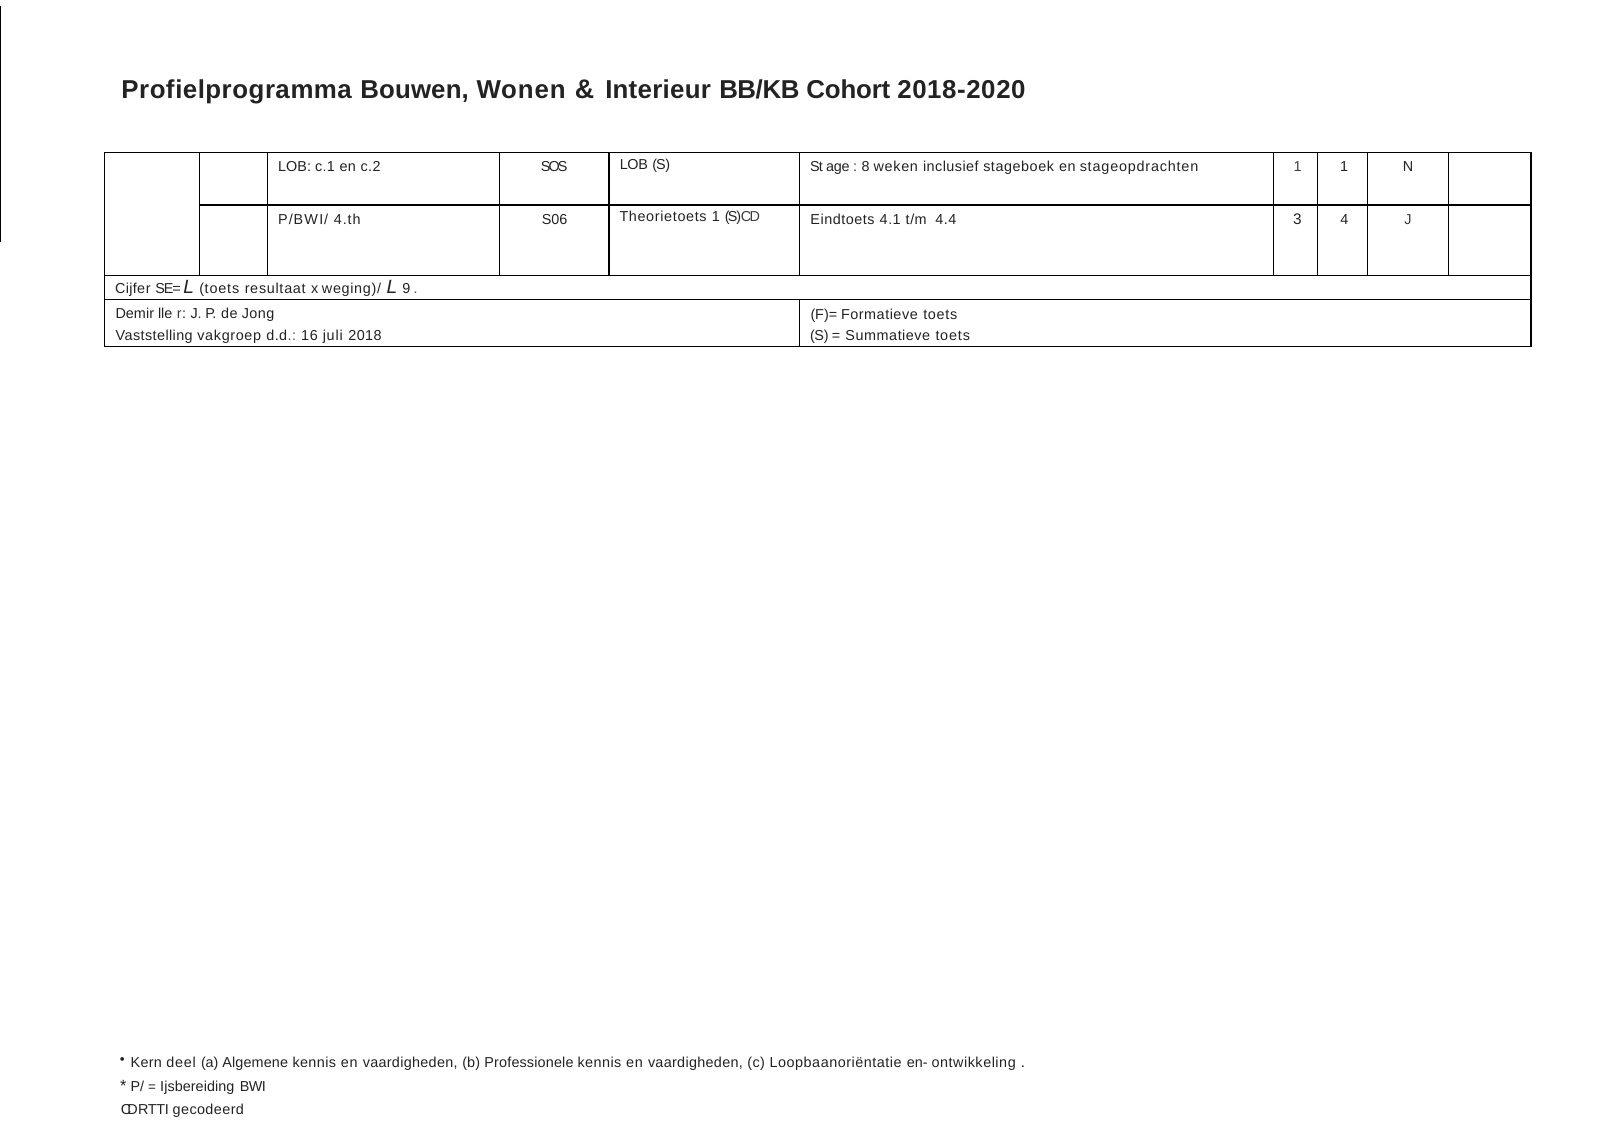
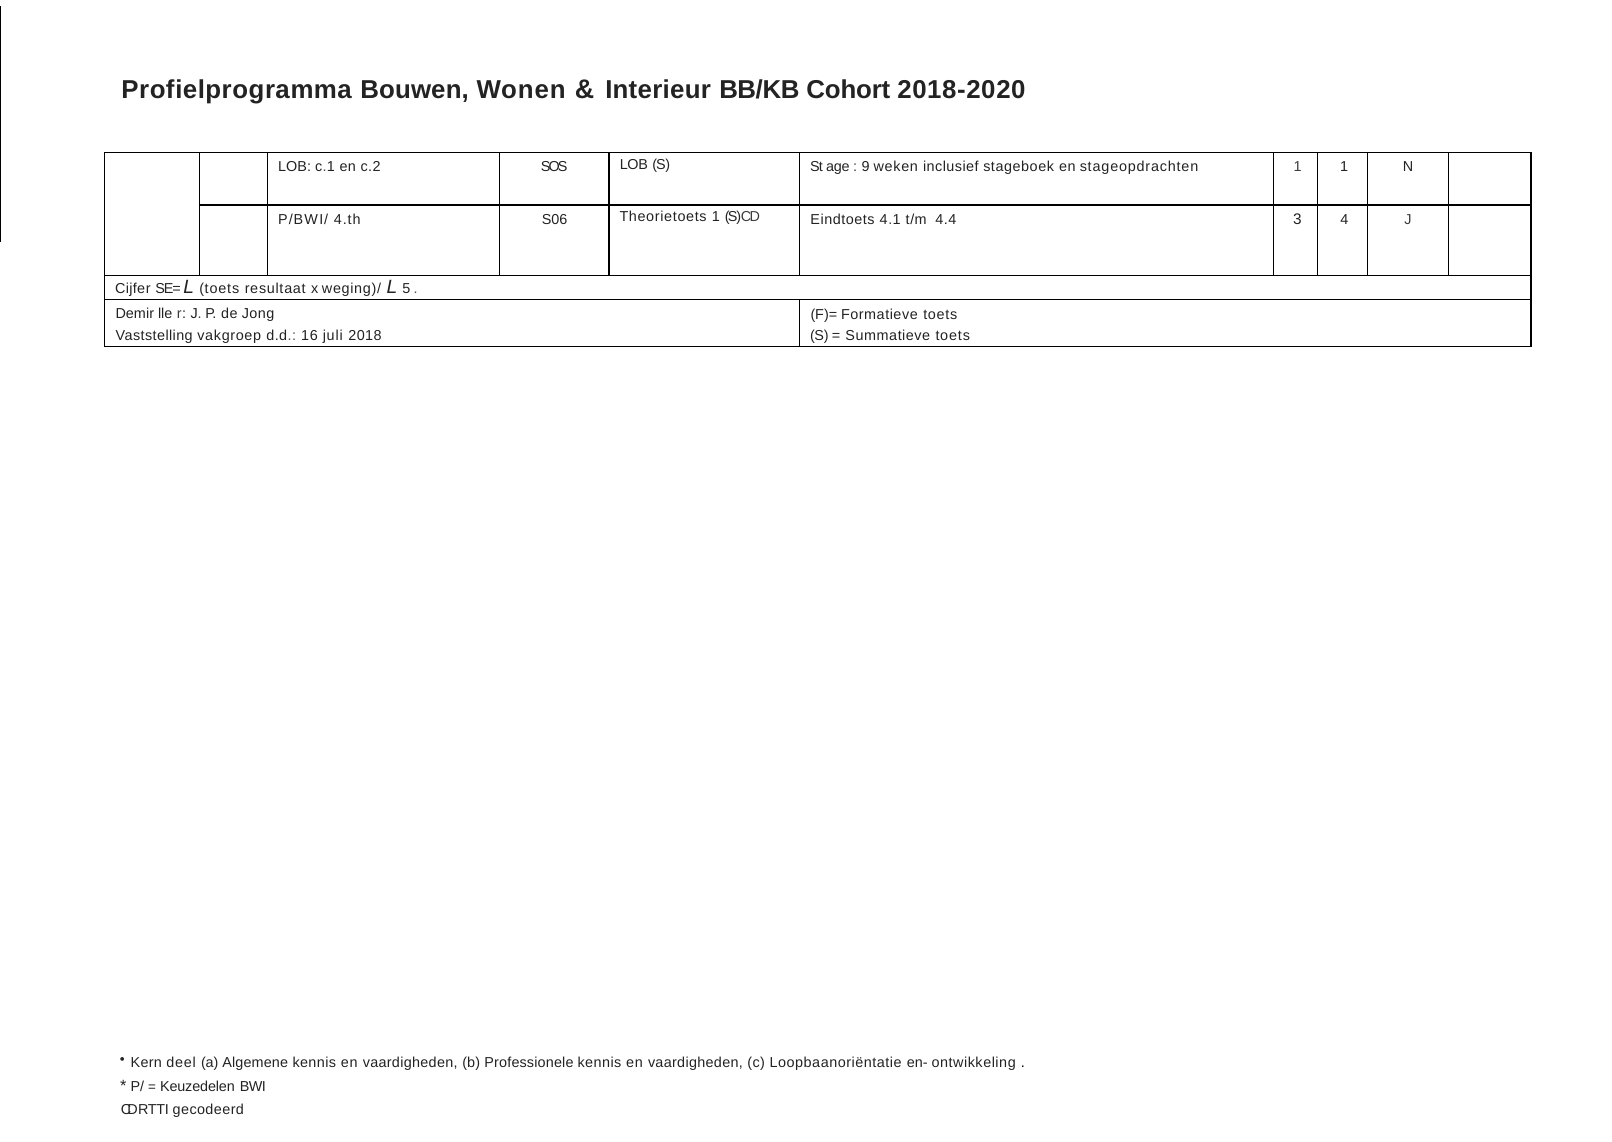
8: 8 -> 9 (866, 167)
9: 9 -> 5 (406, 289)
Ijsbereiding: Ijsbereiding -> Keuzedelen (197, 1087)
